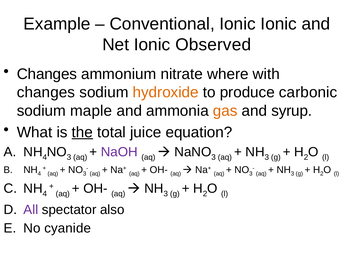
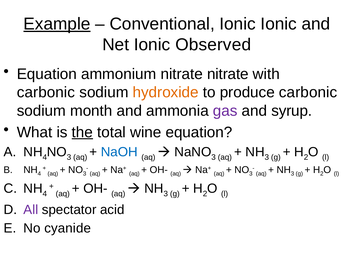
Example underline: none -> present (57, 24)
Changes: Changes -> Equation (47, 74)
nitrate where: where -> nitrate (228, 74)
changes: changes -> carbonic (46, 92)
maple: maple -> month (91, 111)
gas colour: orange -> purple (225, 111)
juice: juice -> wine (146, 132)
NaOH colour: purple -> blue (119, 152)
also: also -> acid (112, 209)
